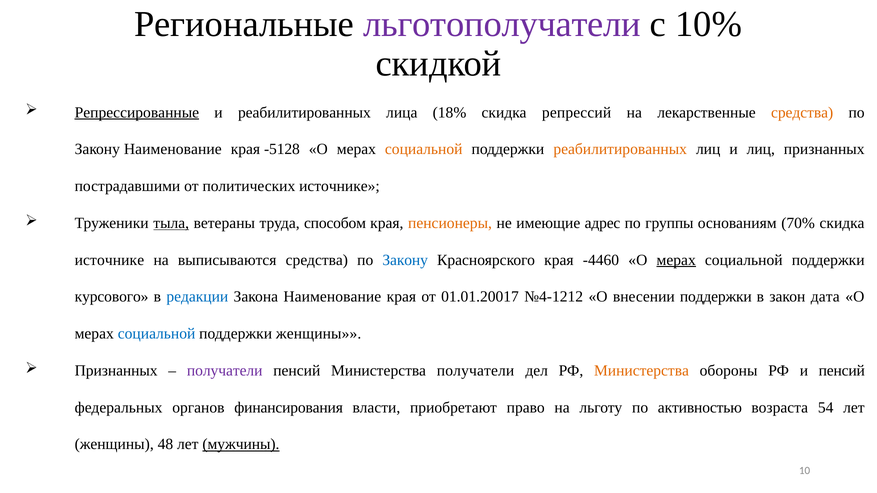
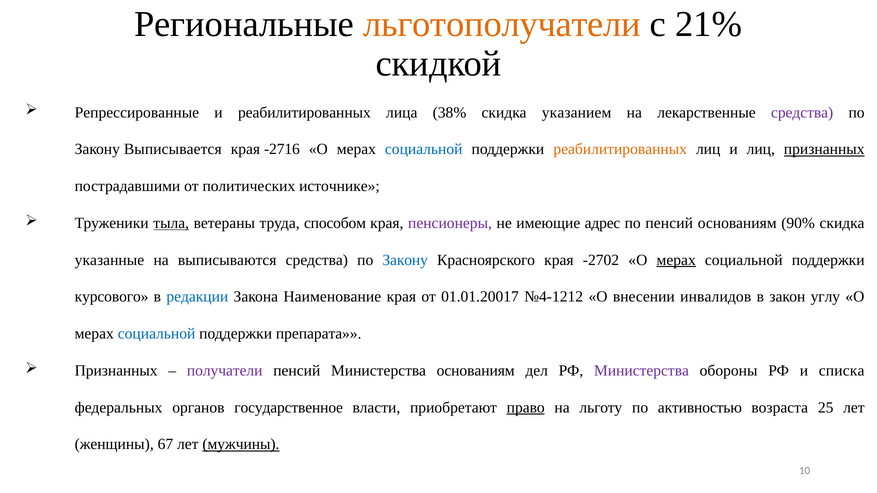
льготополучатели colour: purple -> orange (502, 24)
10%: 10% -> 21% (709, 24)
Репрессированные underline: present -> none (137, 112)
18%: 18% -> 38% (449, 112)
репрессий: репрессий -> указанием (577, 112)
средства colour: orange -> purple (802, 112)
Закону Наименование: Наименование -> Выписывается (173, 149)
-5128: -5128 -> -2716 (282, 149)
социальной colour: orange -> blue (424, 149)
признанных underline: none -> present (824, 149)
пенсионеры colour: orange -> purple (450, 223)
по группы: группы -> пенсий (669, 223)
70%: 70% -> 90% (798, 223)
источнике: источнике -> указанные (109, 260)
-4460: -4460 -> -2702 (601, 260)
внесении поддержки: поддержки -> инвалидов (716, 297)
дата: дата -> углу (825, 297)
поддержки женщины: женщины -> препарата (319, 334)
Министерства получатели: получатели -> основаниям (476, 371)
Министерства colour: orange -> purple (641, 371)
и пенсий: пенсий -> списка (842, 371)
финансирования: финансирования -> государственное (289, 408)
право underline: none -> present (526, 408)
54: 54 -> 25 (826, 408)
48: 48 -> 67 (165, 445)
